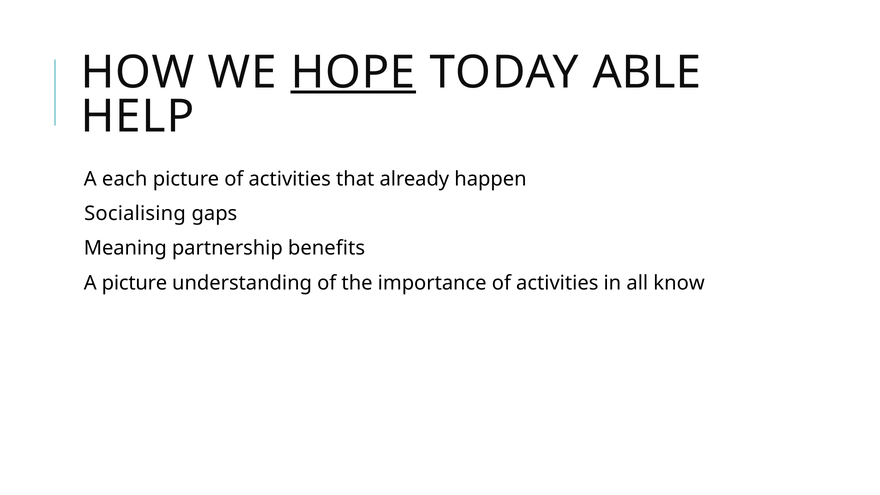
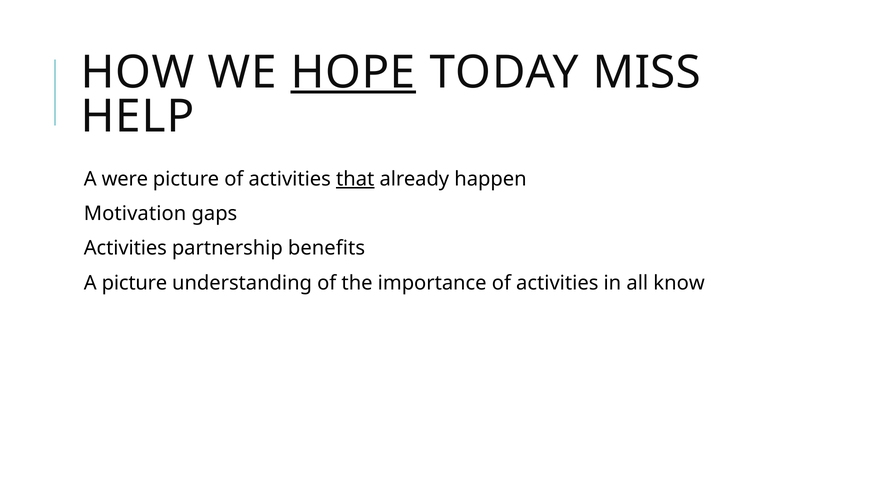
ABLE: ABLE -> MISS (647, 72)
each: each -> were (125, 179)
that underline: none -> present (355, 179)
Socialising: Socialising -> Motivation (135, 214)
Meaning: Meaning -> Activities (125, 248)
